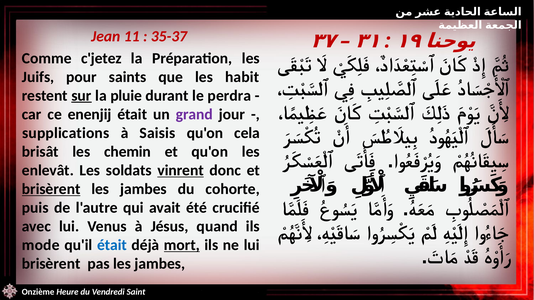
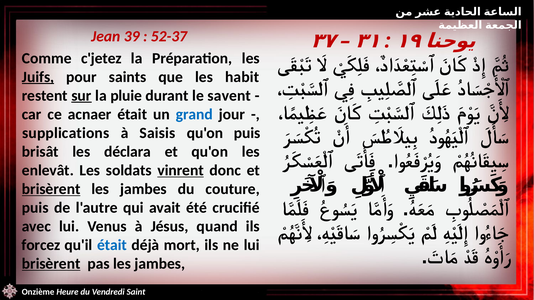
11: 11 -> 39 (132, 36)
35-37: 35-37 -> 52-37 (169, 36)
Juifs underline: none -> present (38, 77)
perdra: perdra -> savent (229, 96)
enenjij: enenjij -> acnaer (90, 114)
grand colour: purple -> blue (194, 114)
qu'on cela: cela -> puis (247, 133)
chemin: chemin -> déclara (128, 152)
cohorte: cohorte -> couture (233, 189)
mode: mode -> forcez (41, 245)
mort underline: present -> none (182, 245)
brisèrent underline: none -> present (51, 264)
